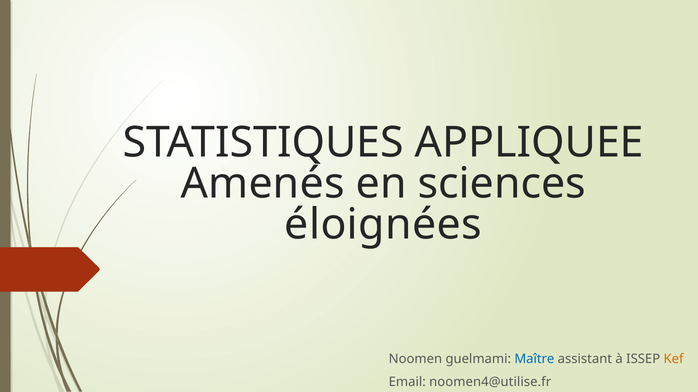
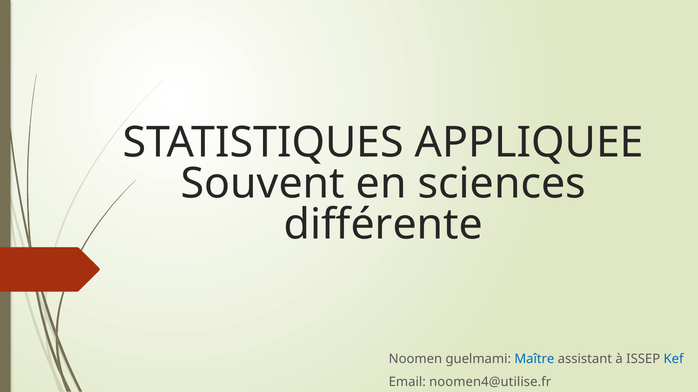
Amenés: Amenés -> Souvent (263, 184)
éloignées: éloignées -> différente (383, 225)
Kef colour: orange -> blue (674, 359)
